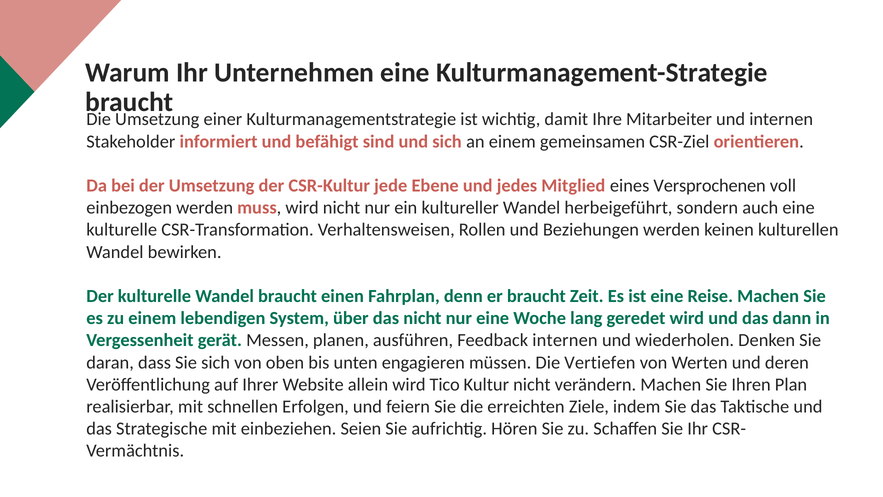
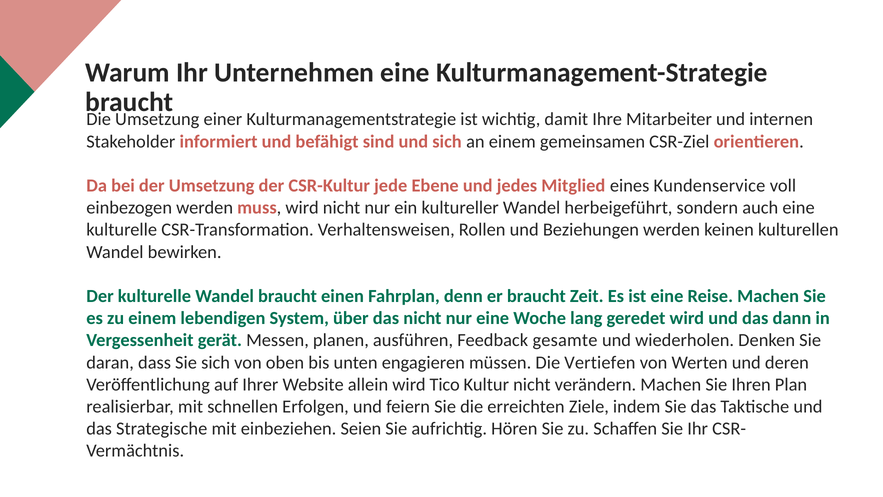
Versprochenen: Versprochenen -> Kundenservice (709, 186)
Feedback internen: internen -> gesamte (565, 340)
